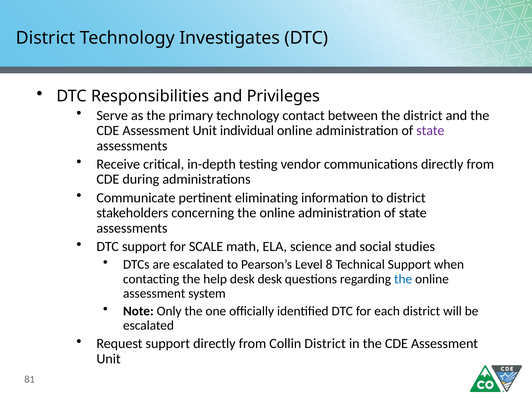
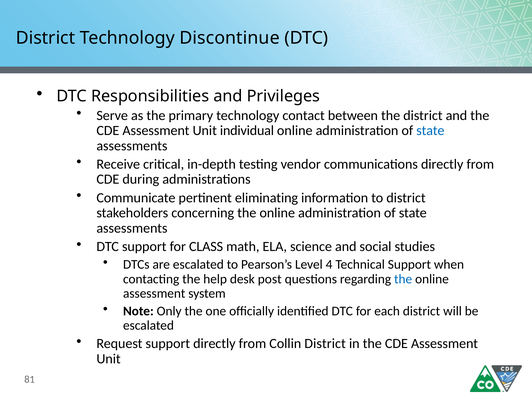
Investigates: Investigates -> Discontinue (230, 38)
state colour: purple -> blue (430, 131)
SCALE: SCALE -> CLASS (206, 247)
8: 8 -> 4 (329, 265)
desk desk: desk -> post (270, 279)
